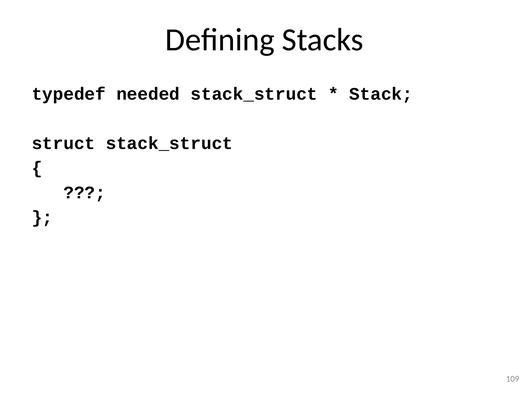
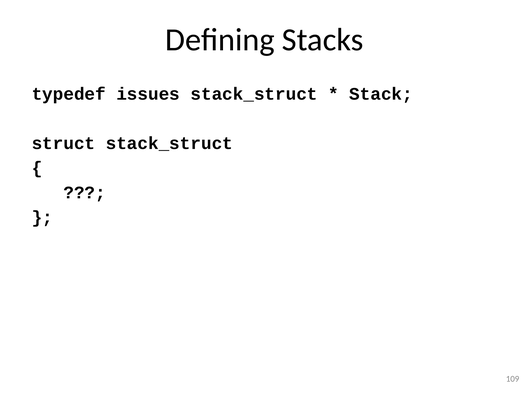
needed: needed -> issues (148, 94)
